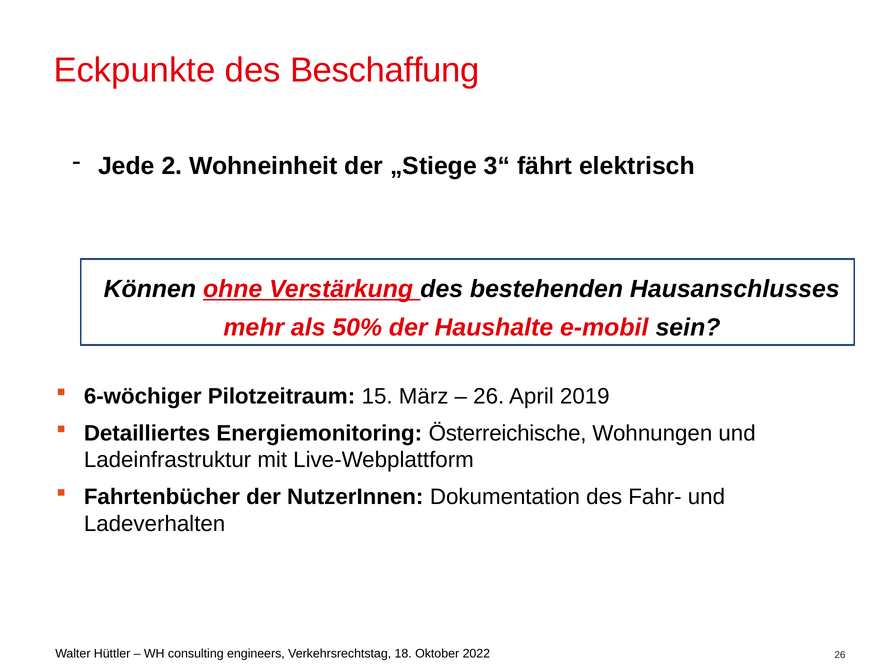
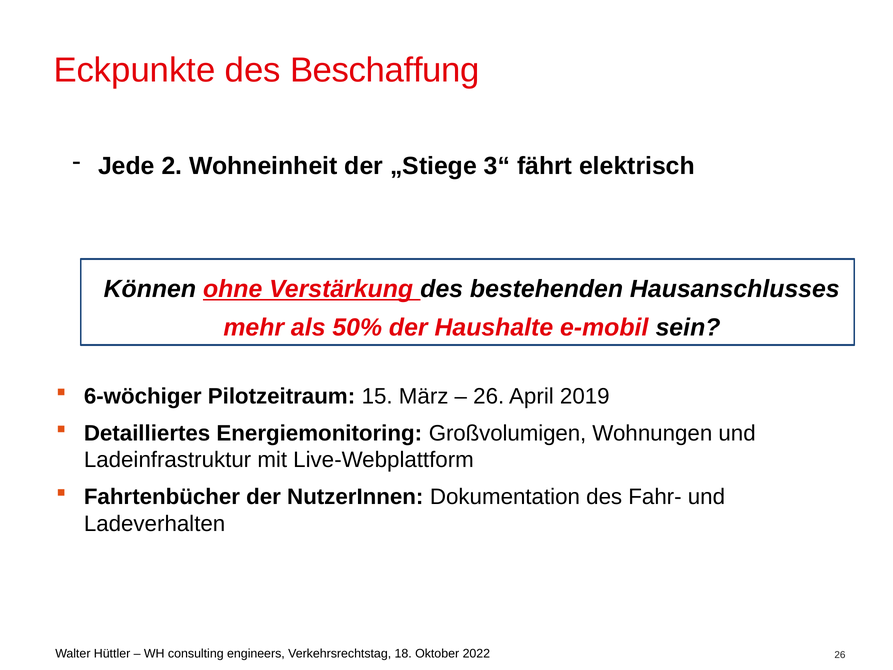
Österreichische: Österreichische -> Großvolumigen (508, 433)
